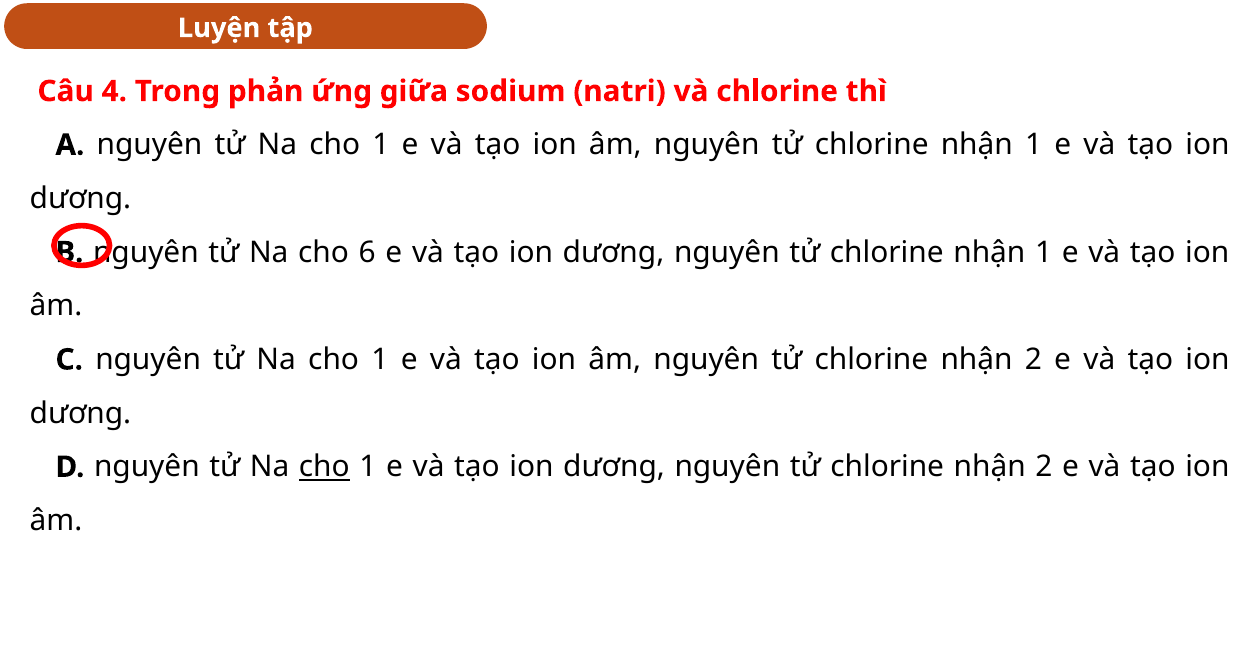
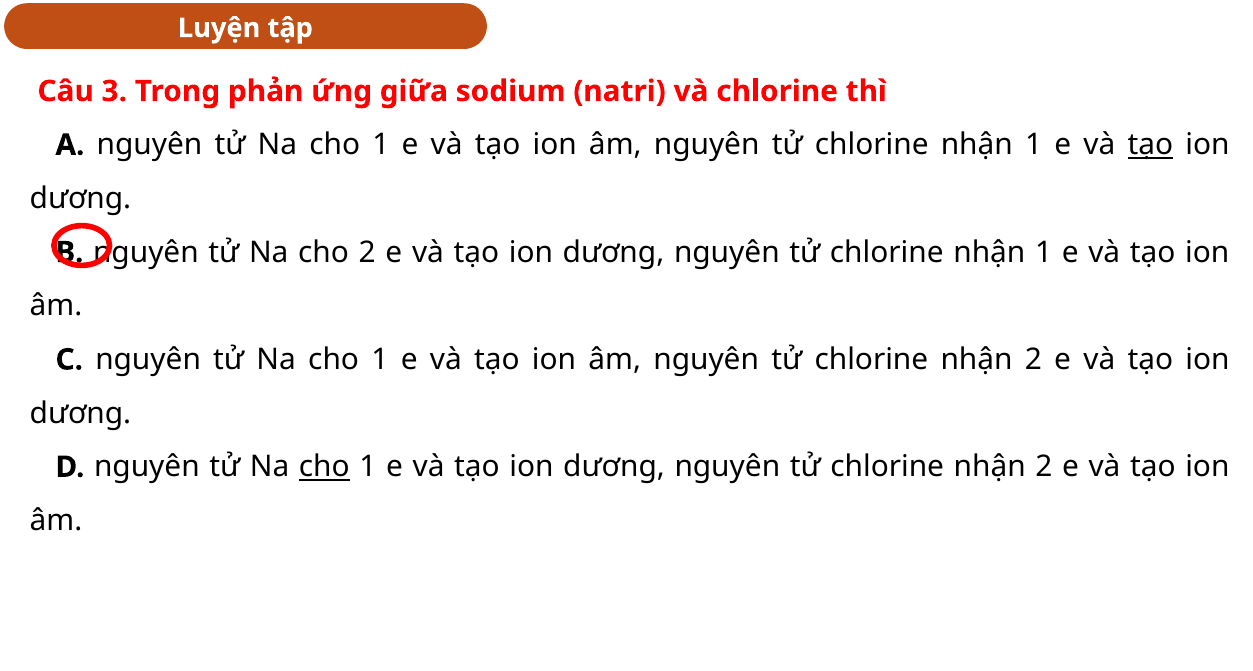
4: 4 -> 3 (114, 91)
tạo underline: none -> present (1150, 145)
cho 6: 6 -> 2 (367, 252)
